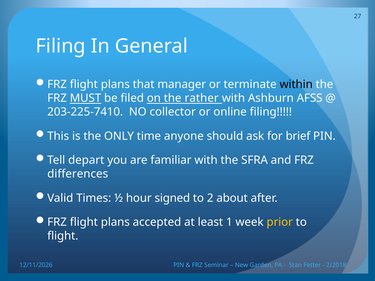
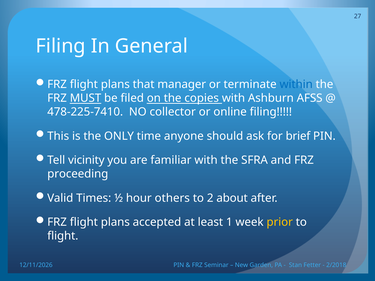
within colour: black -> blue (296, 85)
rather: rather -> copies (202, 98)
203-225-7410: 203-225-7410 -> 478-225-7410 (85, 112)
depart: depart -> vicinity (86, 160)
differences: differences -> proceeding (78, 174)
signed: signed -> others (172, 198)
